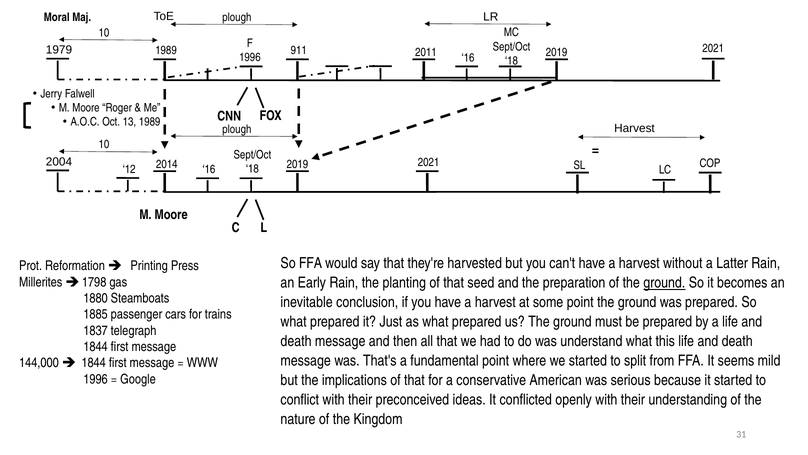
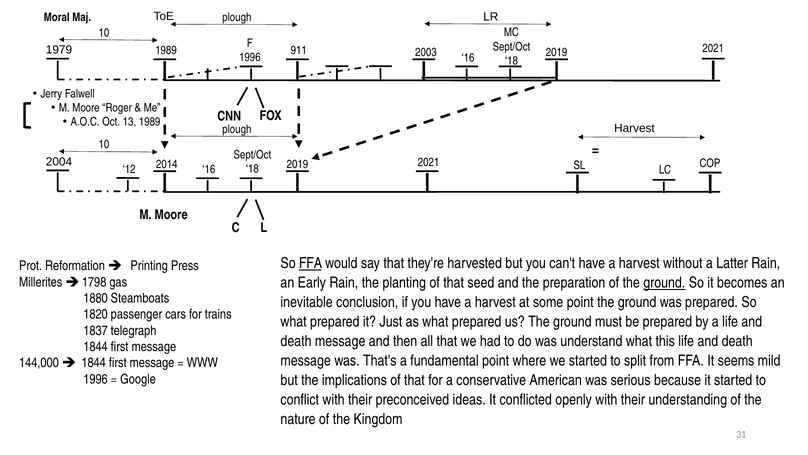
2011: 2011 -> 2003 (426, 52)
FFA underline: none -> present (310, 263)
1885: 1885 -> 1820 (96, 314)
